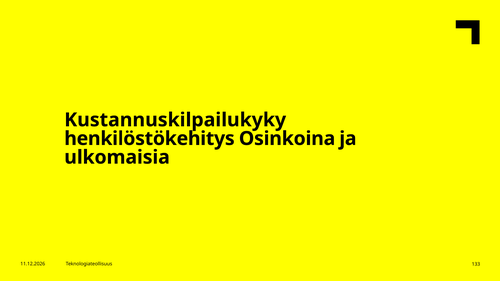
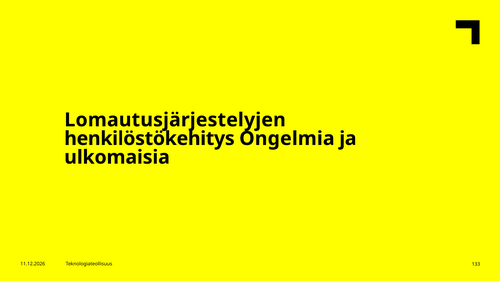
Kustannuskilpailukyky: Kustannuskilpailukyky -> Lomautusjärjestelyjen (175, 120)
Osinkoina: Osinkoina -> Ongelmia (287, 139)
